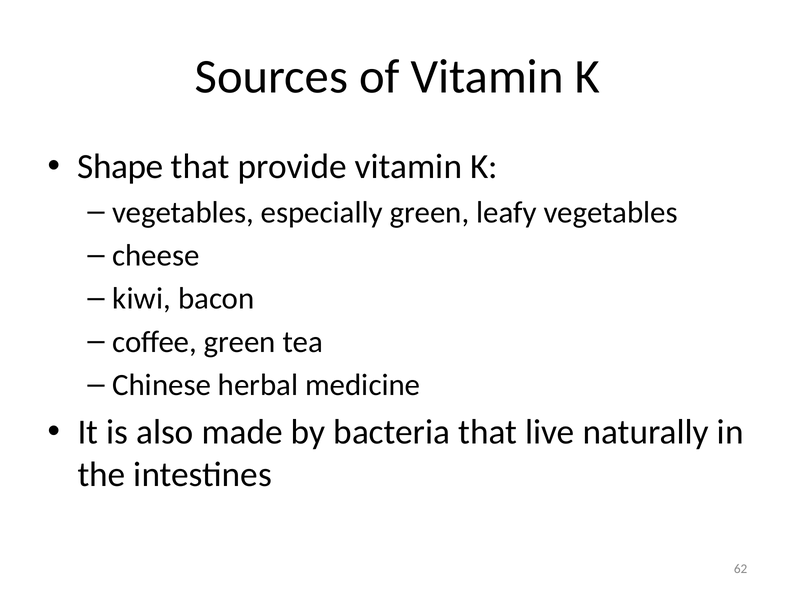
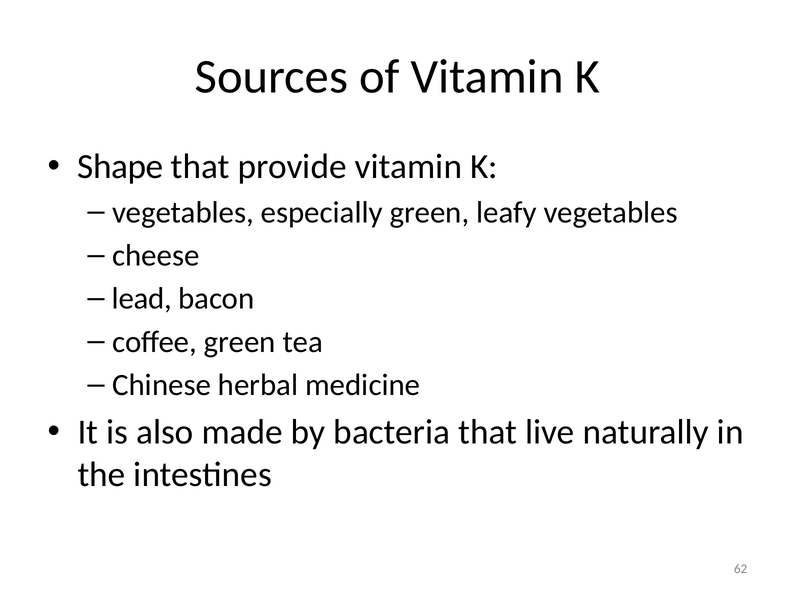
kiwi: kiwi -> lead (142, 299)
